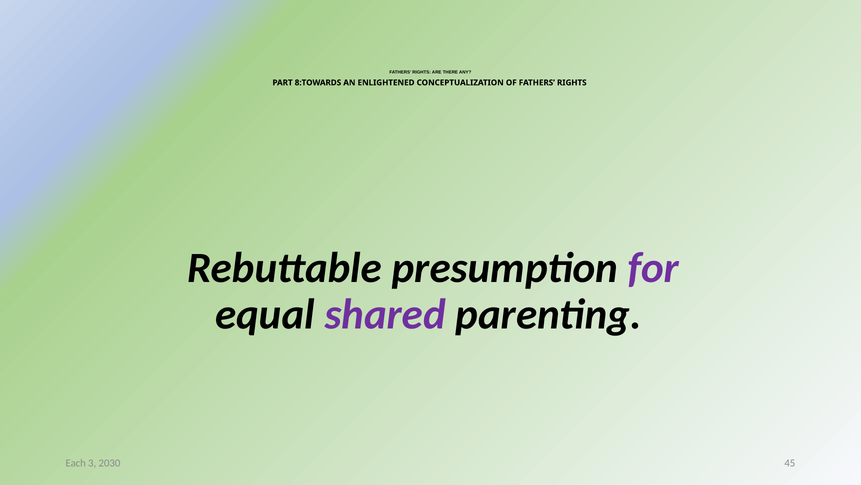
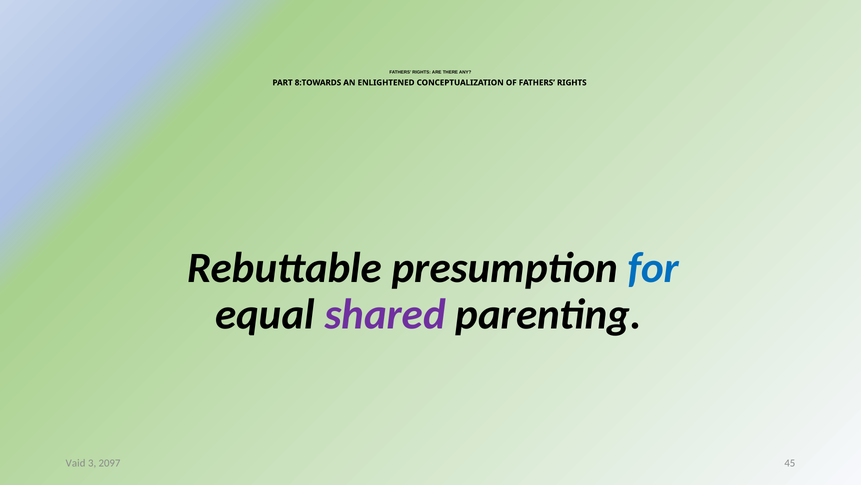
for colour: purple -> blue (653, 268)
Each: Each -> Vaid (76, 463)
2030: 2030 -> 2097 (109, 463)
